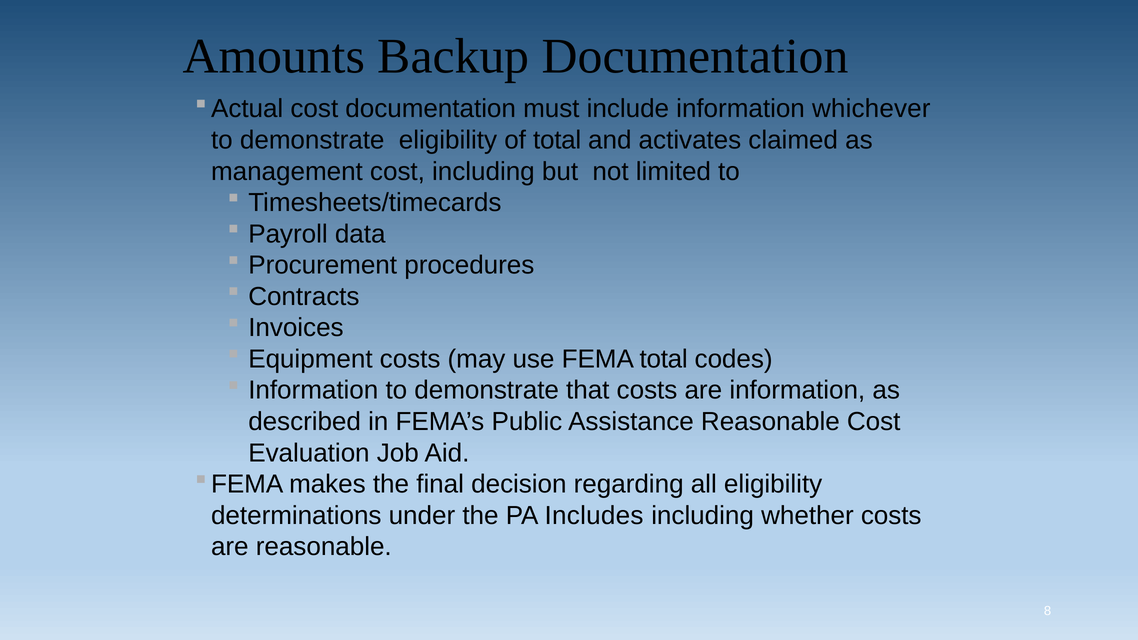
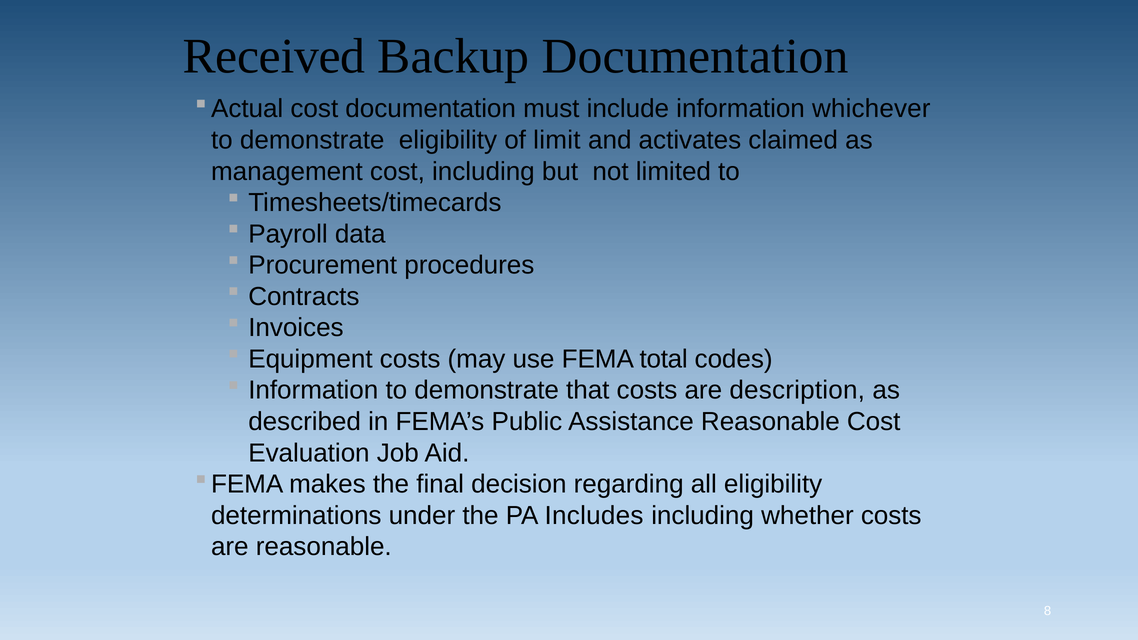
Amounts: Amounts -> Received (274, 56)
of total: total -> limit (557, 140)
are information: information -> description (797, 390)
